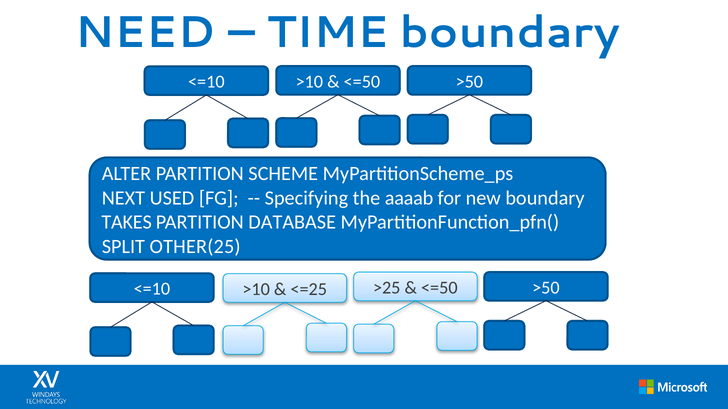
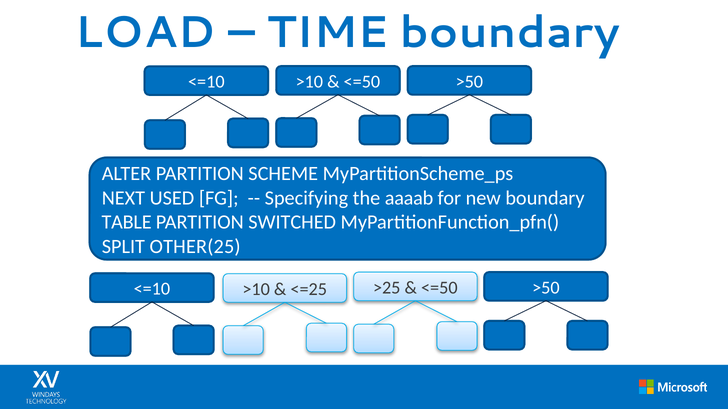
NEED: NEED -> LOAD (145, 32)
TAKES: TAKES -> TABLE (127, 222)
DATABASE: DATABASE -> SWITCHED (292, 222)
